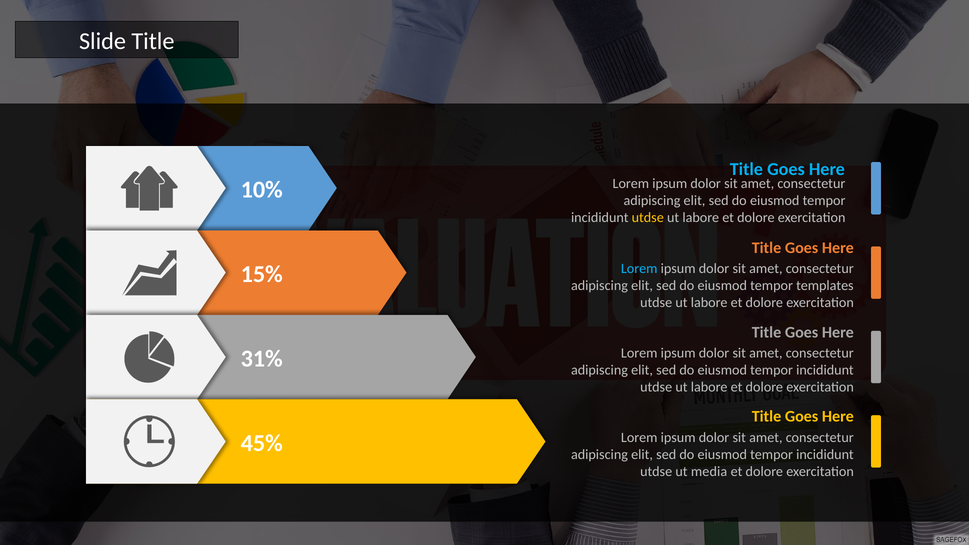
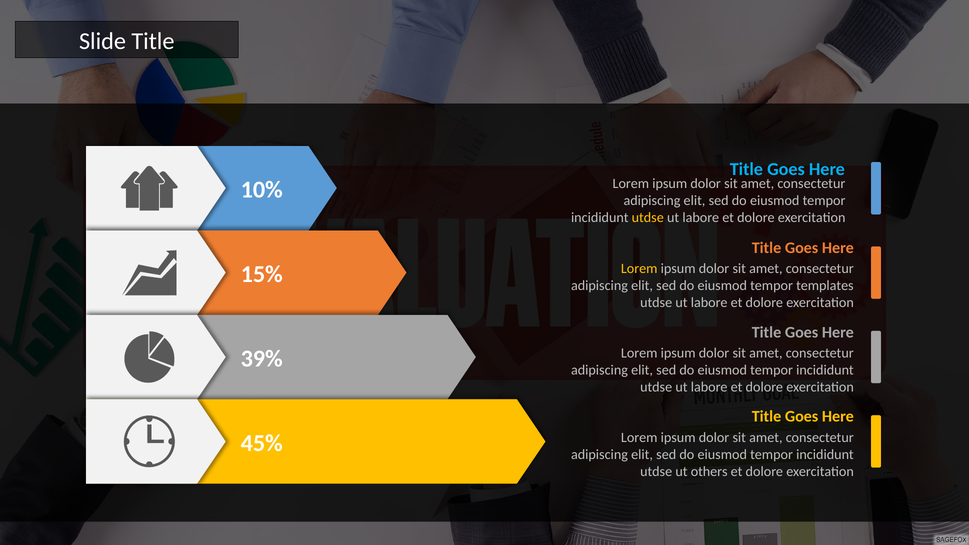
Lorem colour: light blue -> yellow (639, 269)
31%: 31% -> 39% (262, 359)
media: media -> others (709, 471)
